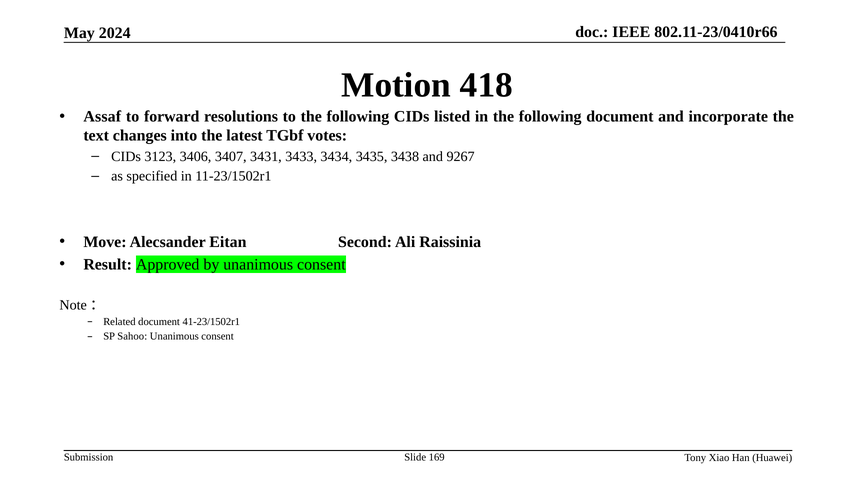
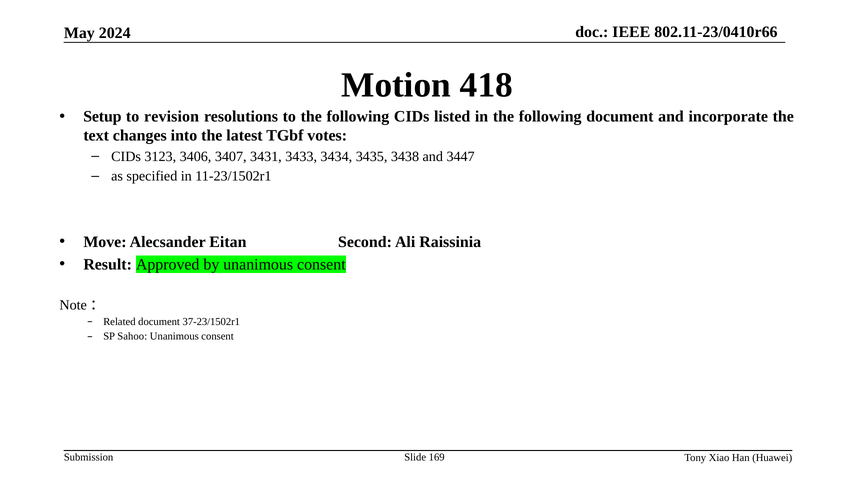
Assaf: Assaf -> Setup (102, 117)
forward: forward -> revision (172, 117)
9267: 9267 -> 3447 (461, 157)
41-23/1502r1: 41-23/1502r1 -> 37-23/1502r1 (211, 322)
